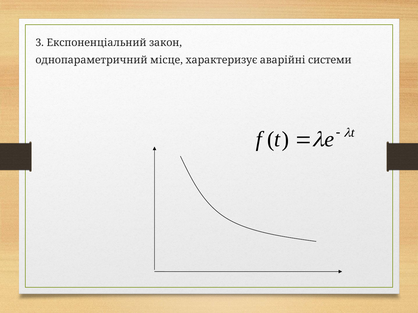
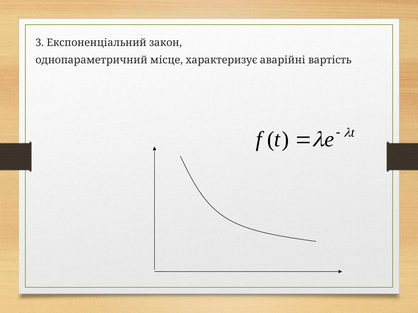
системи: системи -> вартість (330, 60)
